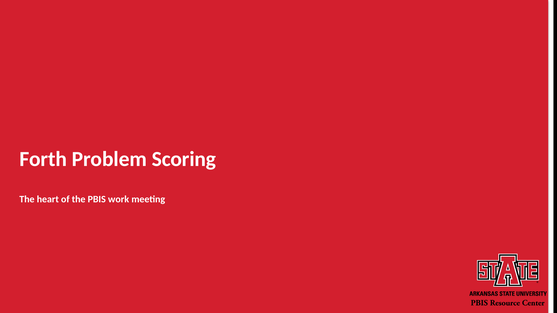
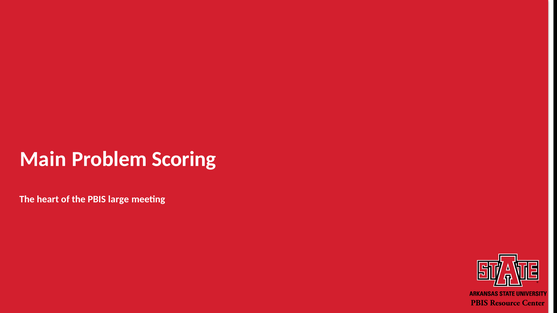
Forth: Forth -> Main (43, 159)
work: work -> large (119, 199)
